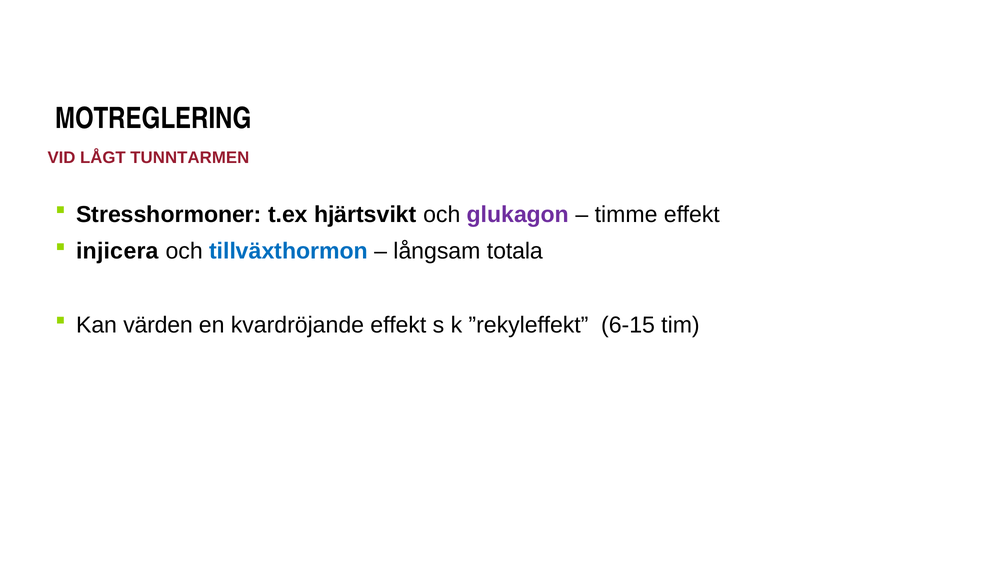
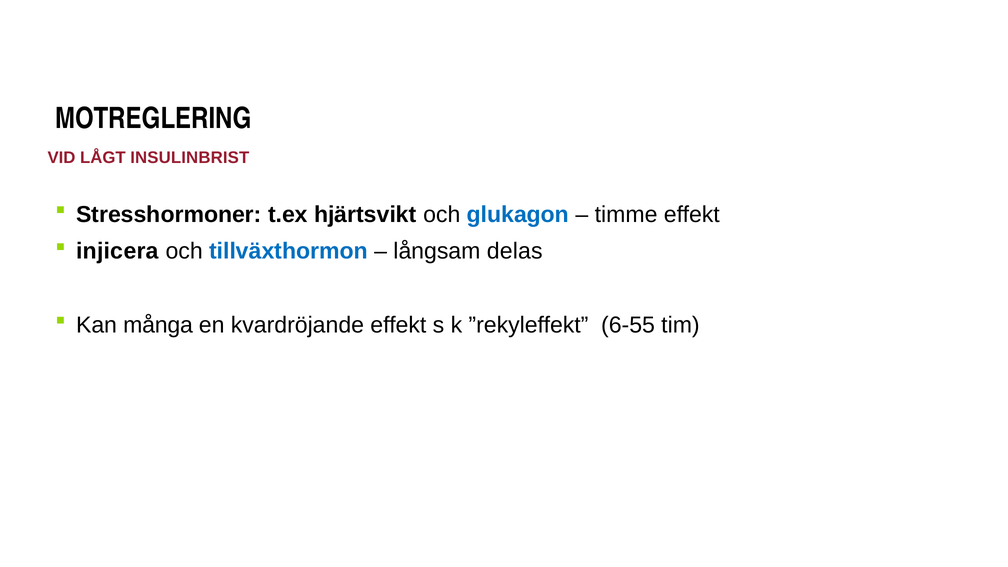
TUNNTARMEN: TUNNTARMEN -> INSULINBRIST (190, 158)
glukagon colour: purple -> blue (518, 215)
totala: totala -> delas (515, 251)
värden: värden -> många (158, 325)
6-15: 6-15 -> 6-55 (628, 325)
